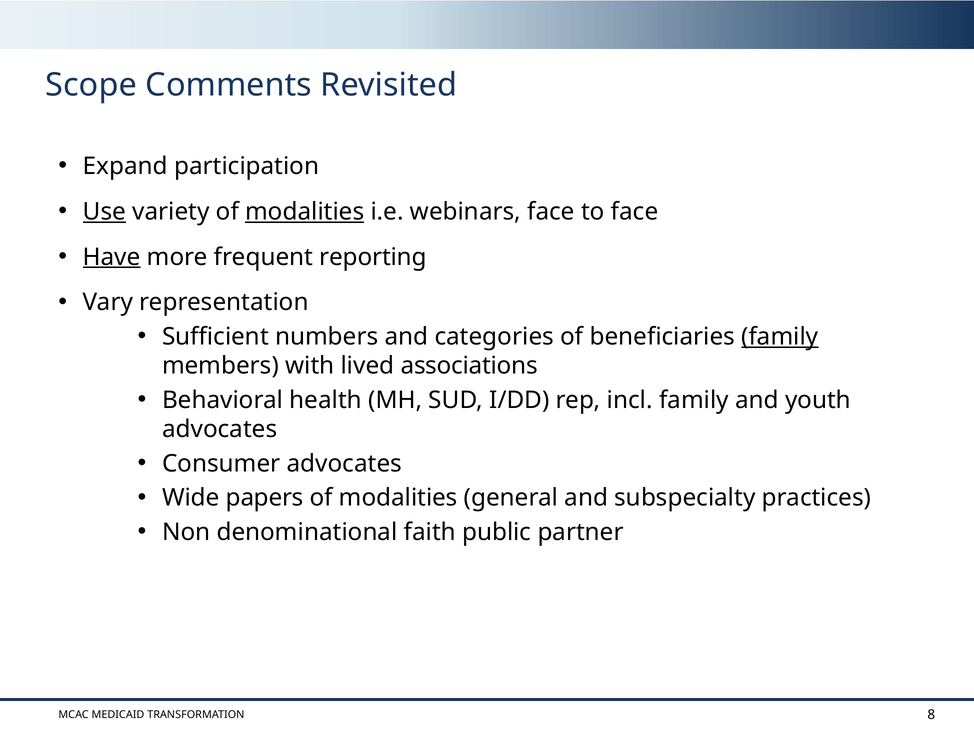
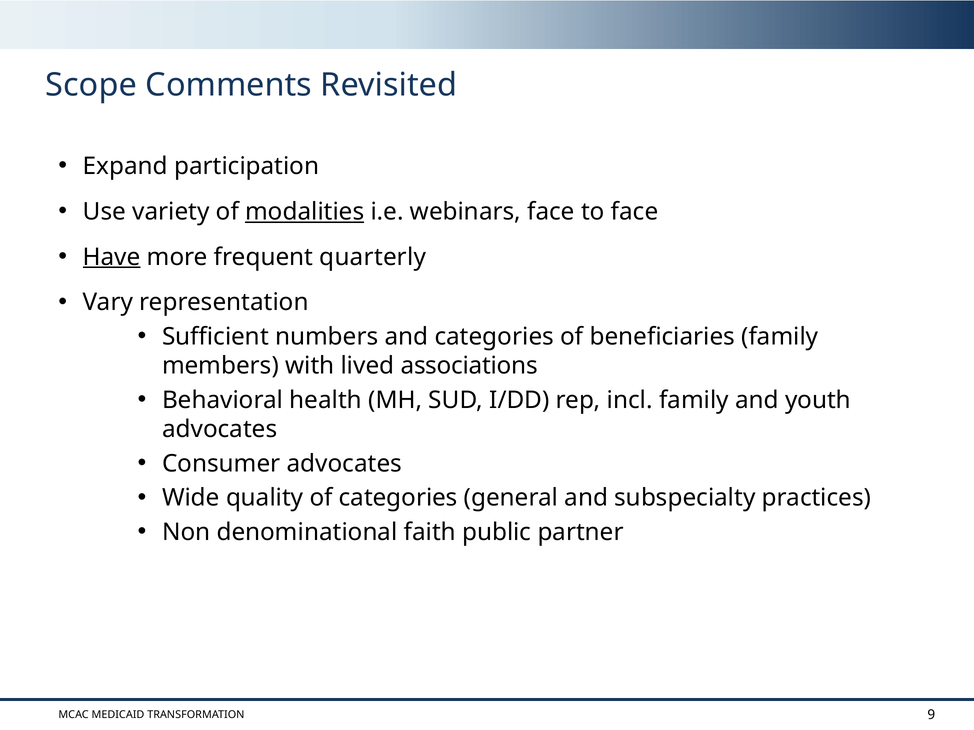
Use underline: present -> none (104, 212)
reporting: reporting -> quarterly (373, 257)
family underline: present -> none (780, 337)
papers: papers -> quality (265, 498)
modalities: modalities -> categories (398, 498)
8: 8 -> 9 (931, 715)
